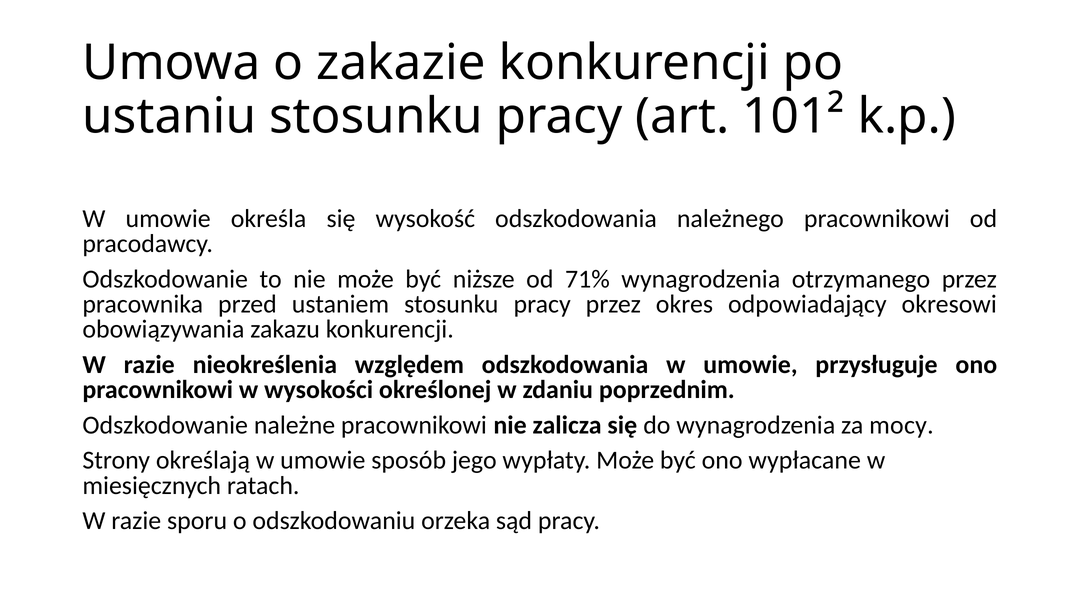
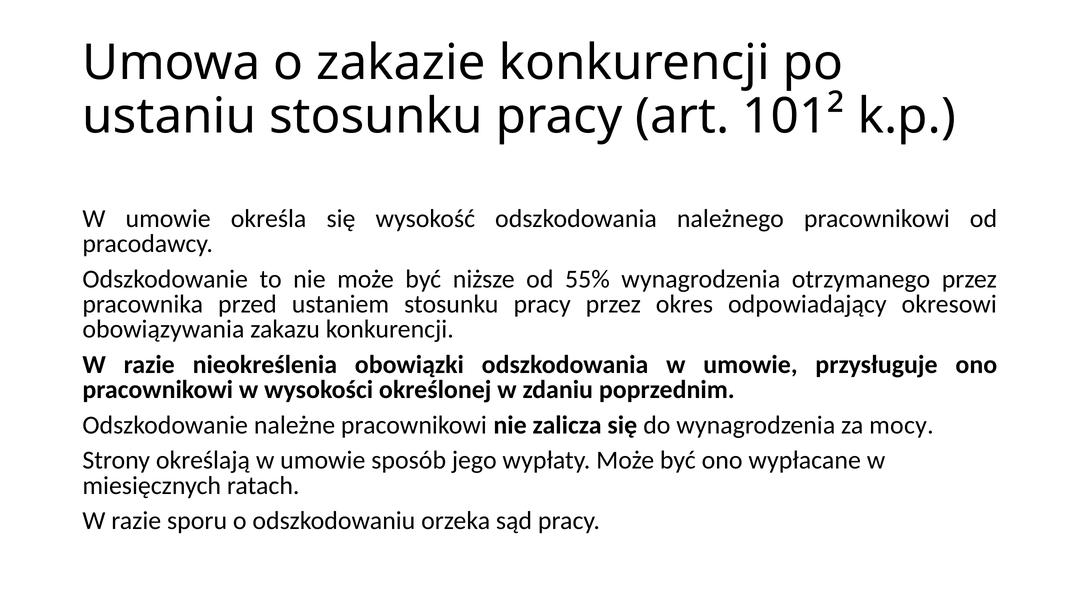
71%: 71% -> 55% (587, 279)
względem: względem -> obowiązki (409, 365)
